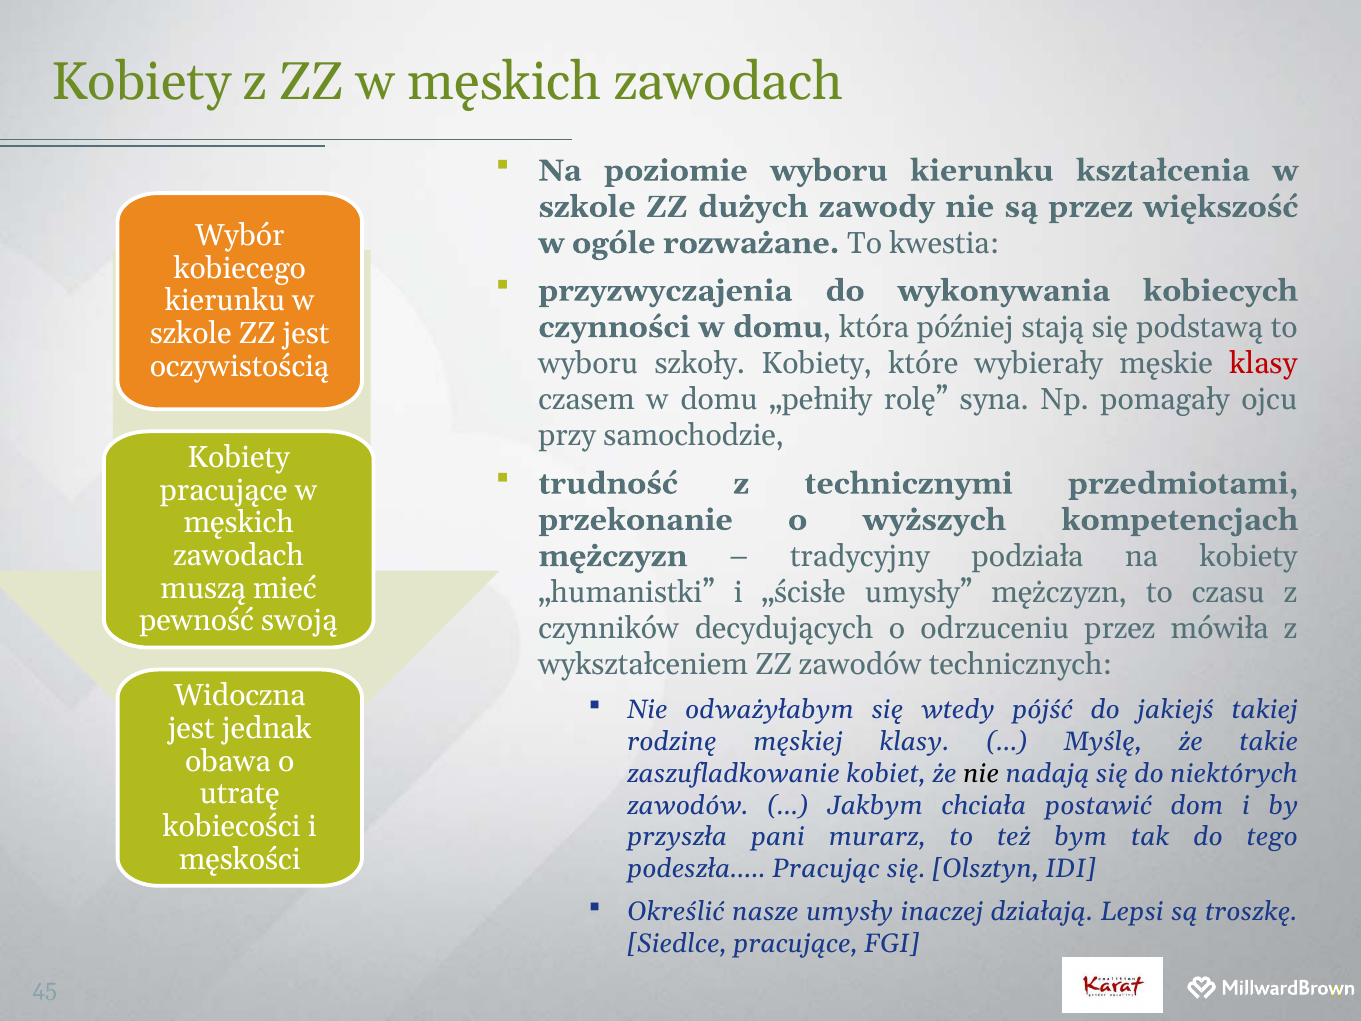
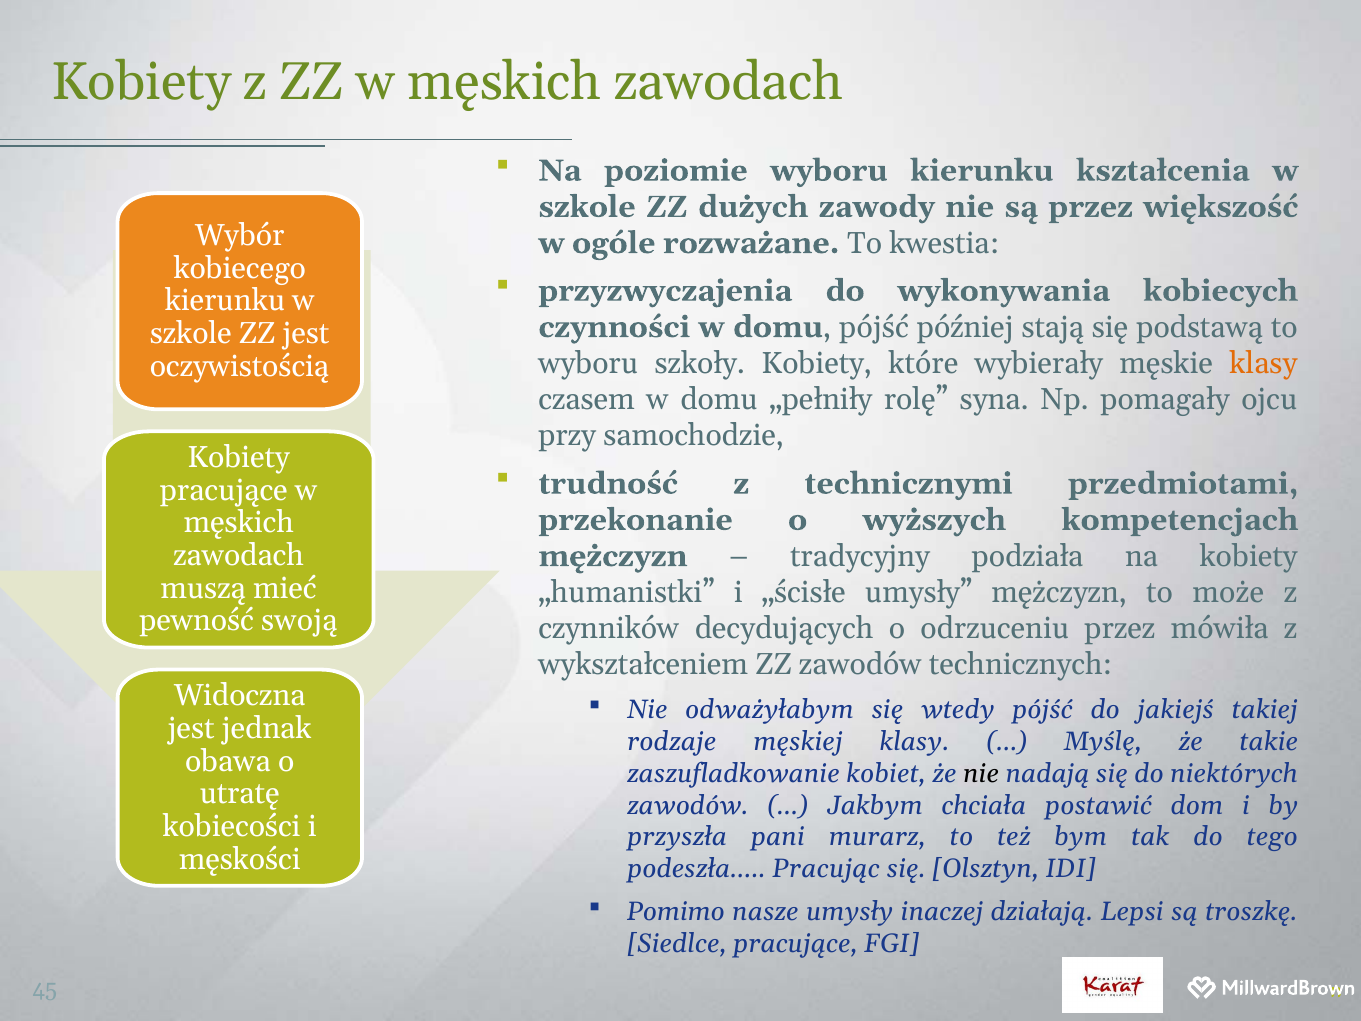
domu która: która -> pójść (874, 327)
klasy colour: red -> orange (1263, 363)
czasu: czasu -> może (1228, 592)
rodzinę: rodzinę -> rodzaje (672, 742)
Określić: Określić -> Pomimo (676, 912)
